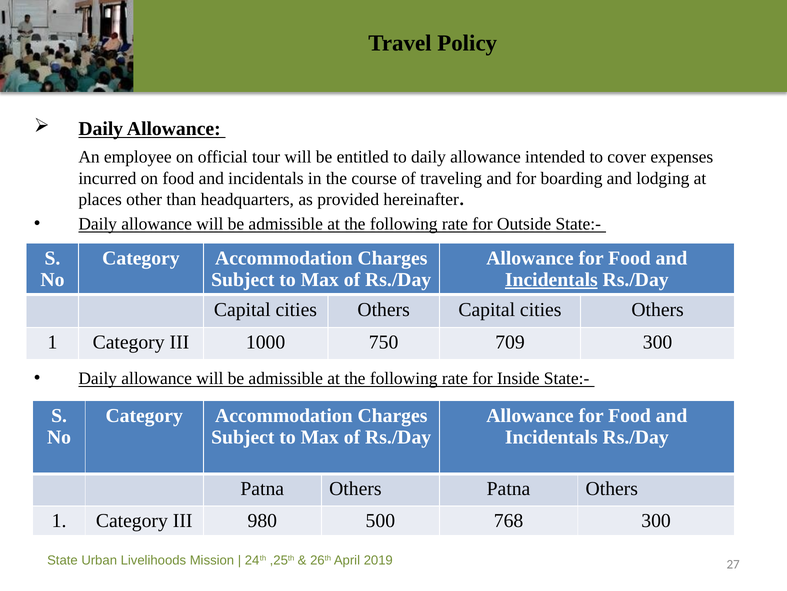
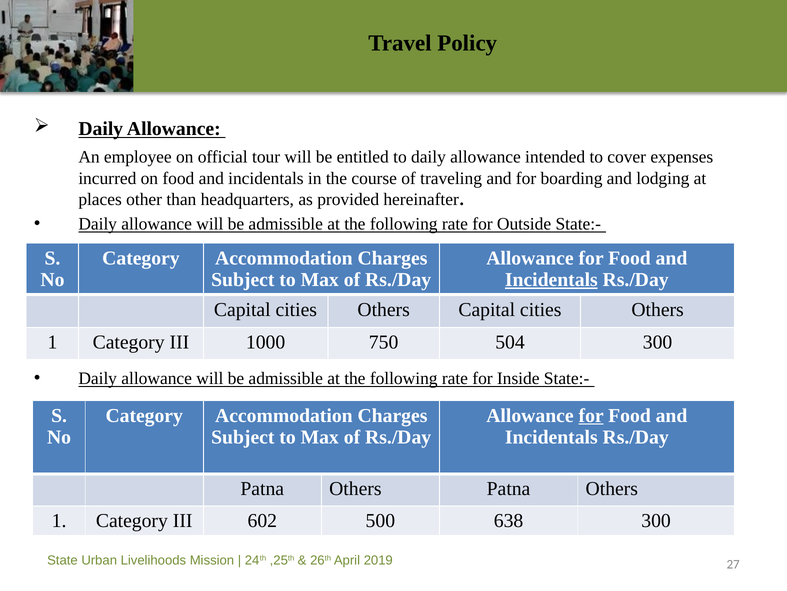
709: 709 -> 504 (510, 342)
for underline: none -> present (591, 415)
980: 980 -> 602 (262, 520)
768: 768 -> 638 (509, 520)
